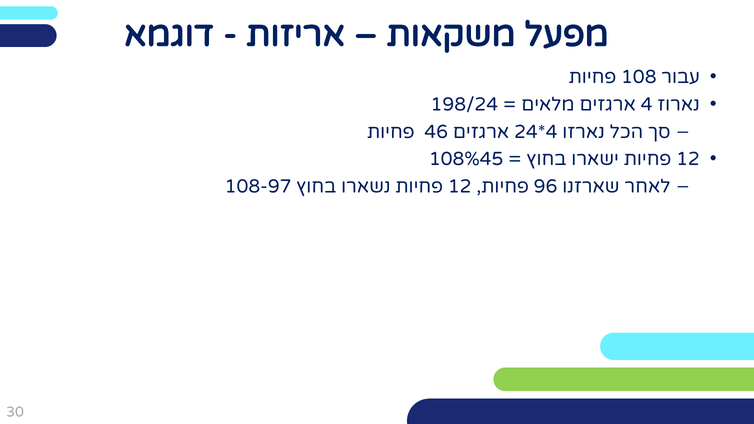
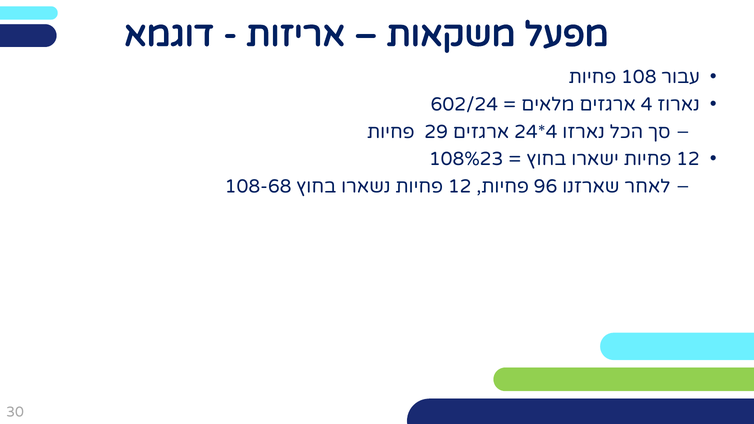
198/24: 198/24 -> 602/24 (464, 105)
46: 46 -> 29 (436, 132)
108%45: 108%45 -> 108%23 (466, 159)
108-97: 108-97 -> 108-68 (258, 187)
